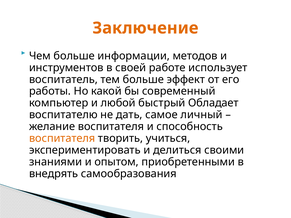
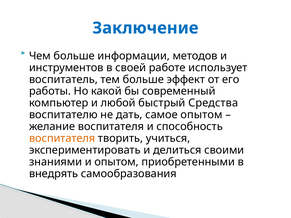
Заключение colour: orange -> blue (145, 28)
Обладает: Обладает -> Средства (213, 103)
самое личный: личный -> опытом (202, 115)
